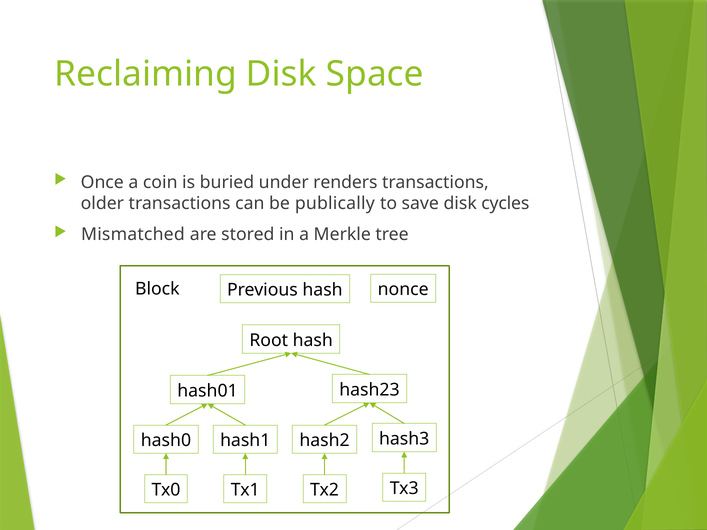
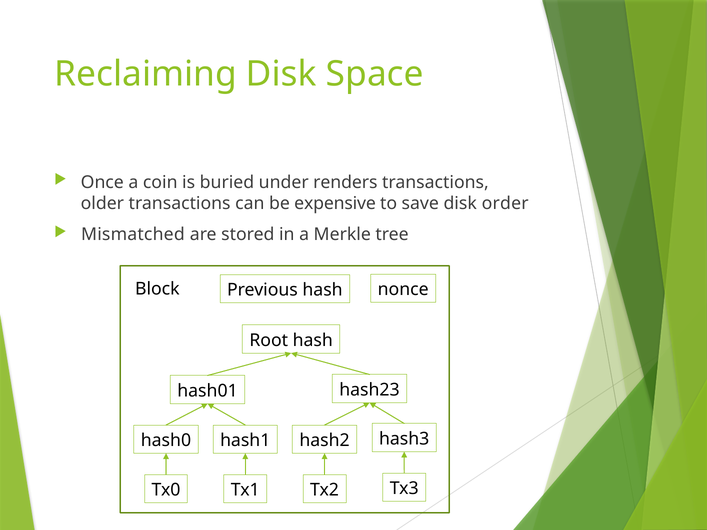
publically: publically -> expensive (335, 204)
cycles: cycles -> order (505, 204)
